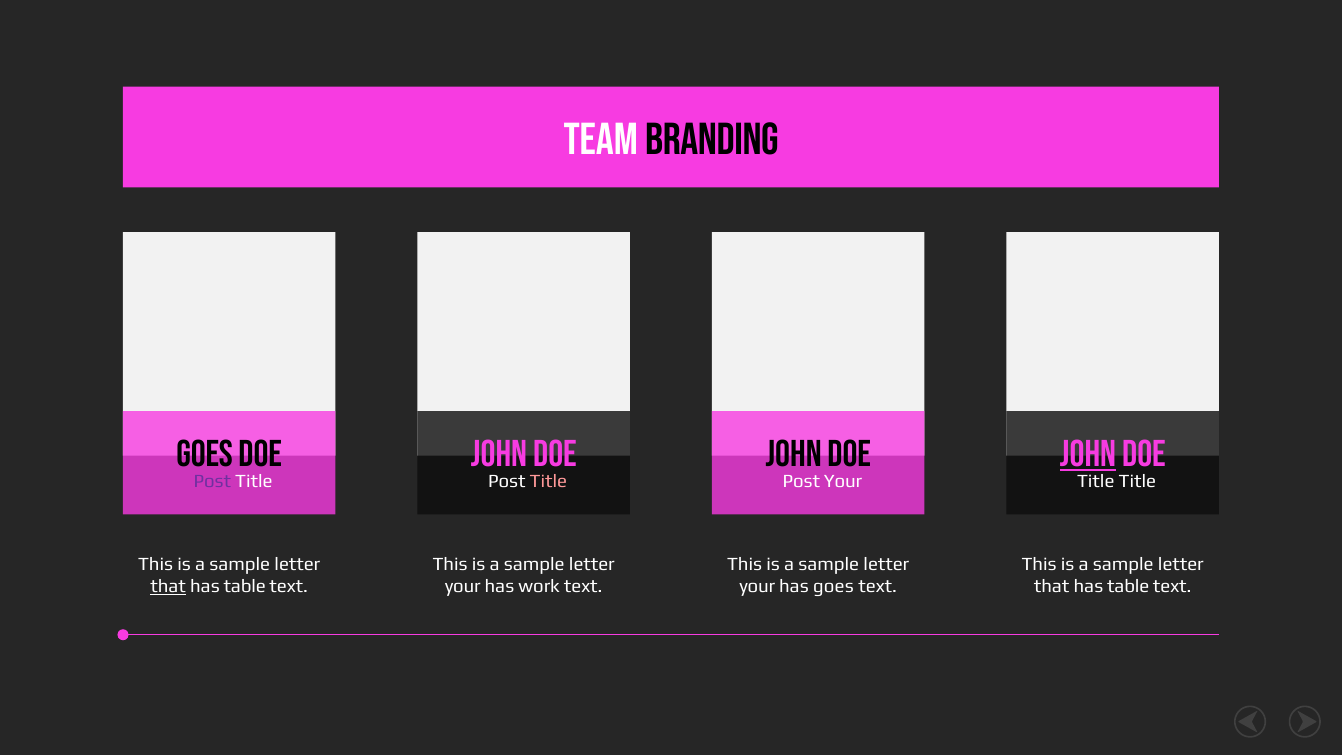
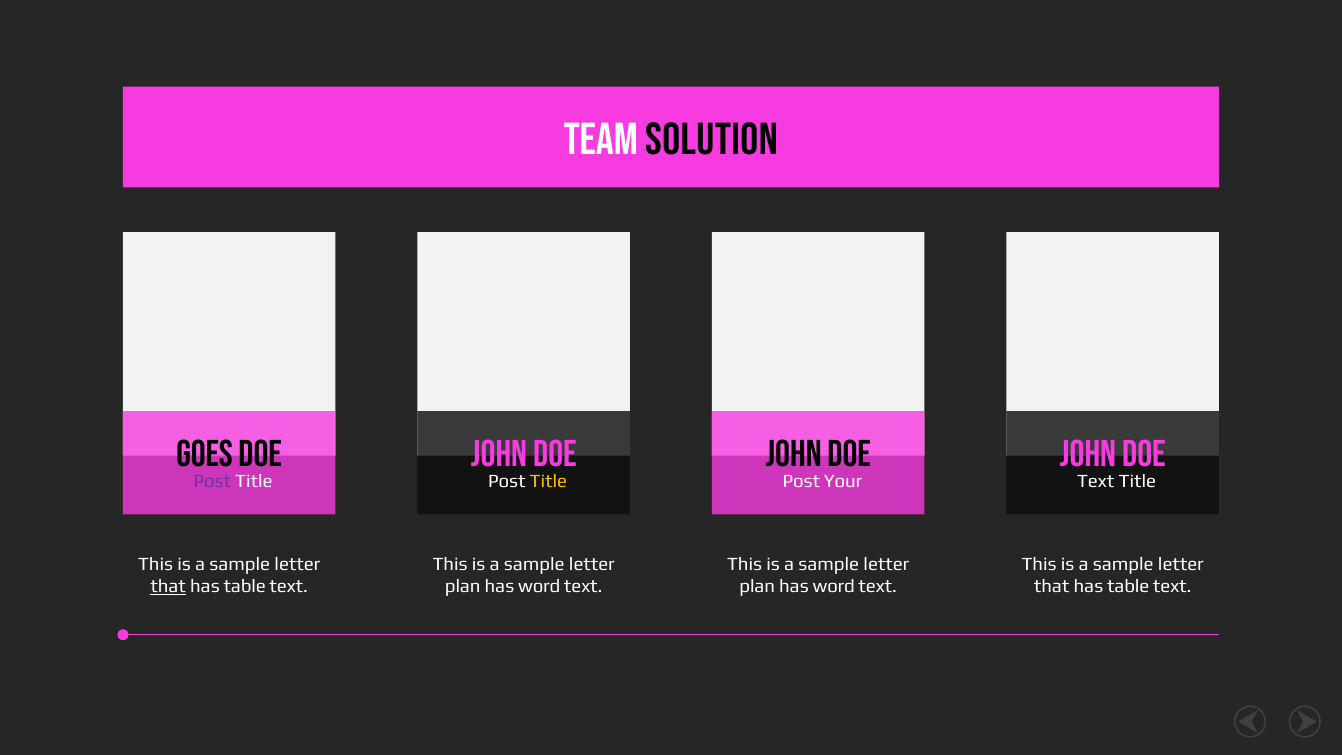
BRANDING: BRANDING -> SOLUTION (712, 140)
JOHN underline: present -> none (1088, 454)
Title colour: pink -> yellow (548, 481)
Title: Title -> Text (1096, 481)
your: your -> plan (463, 587)
work: work -> word (539, 587)
your: your -> plan (757, 587)
goes: goes -> word (834, 587)
